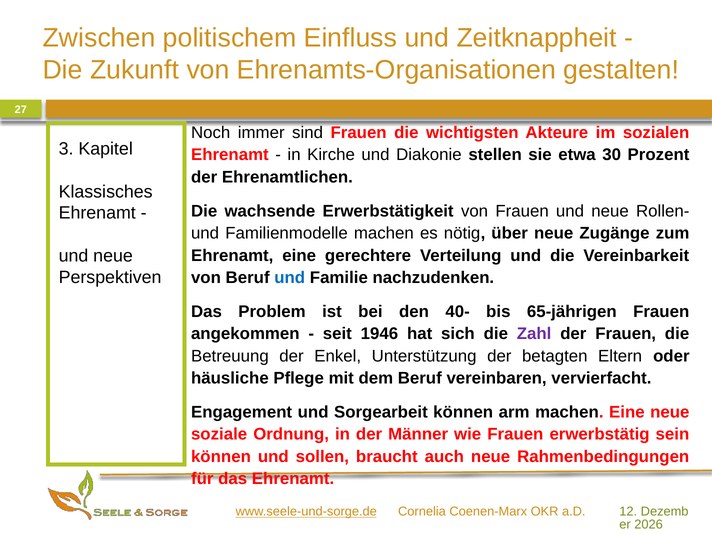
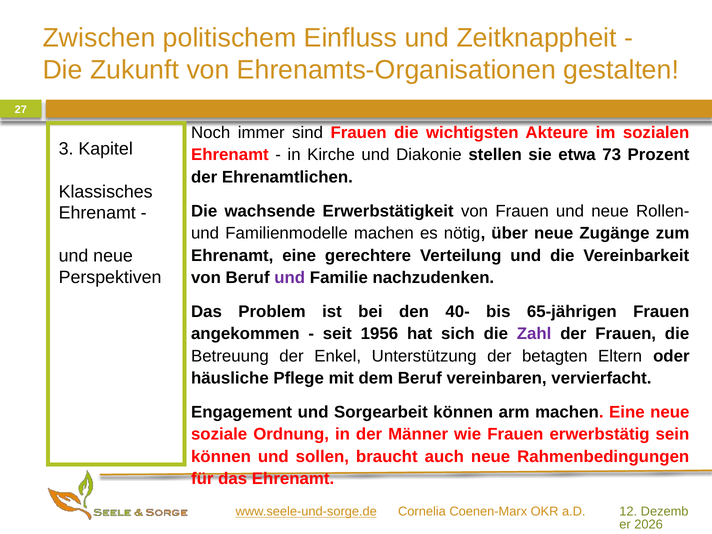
30: 30 -> 73 (612, 155)
und colour: blue -> purple (290, 278)
1946: 1946 -> 1956 (379, 334)
